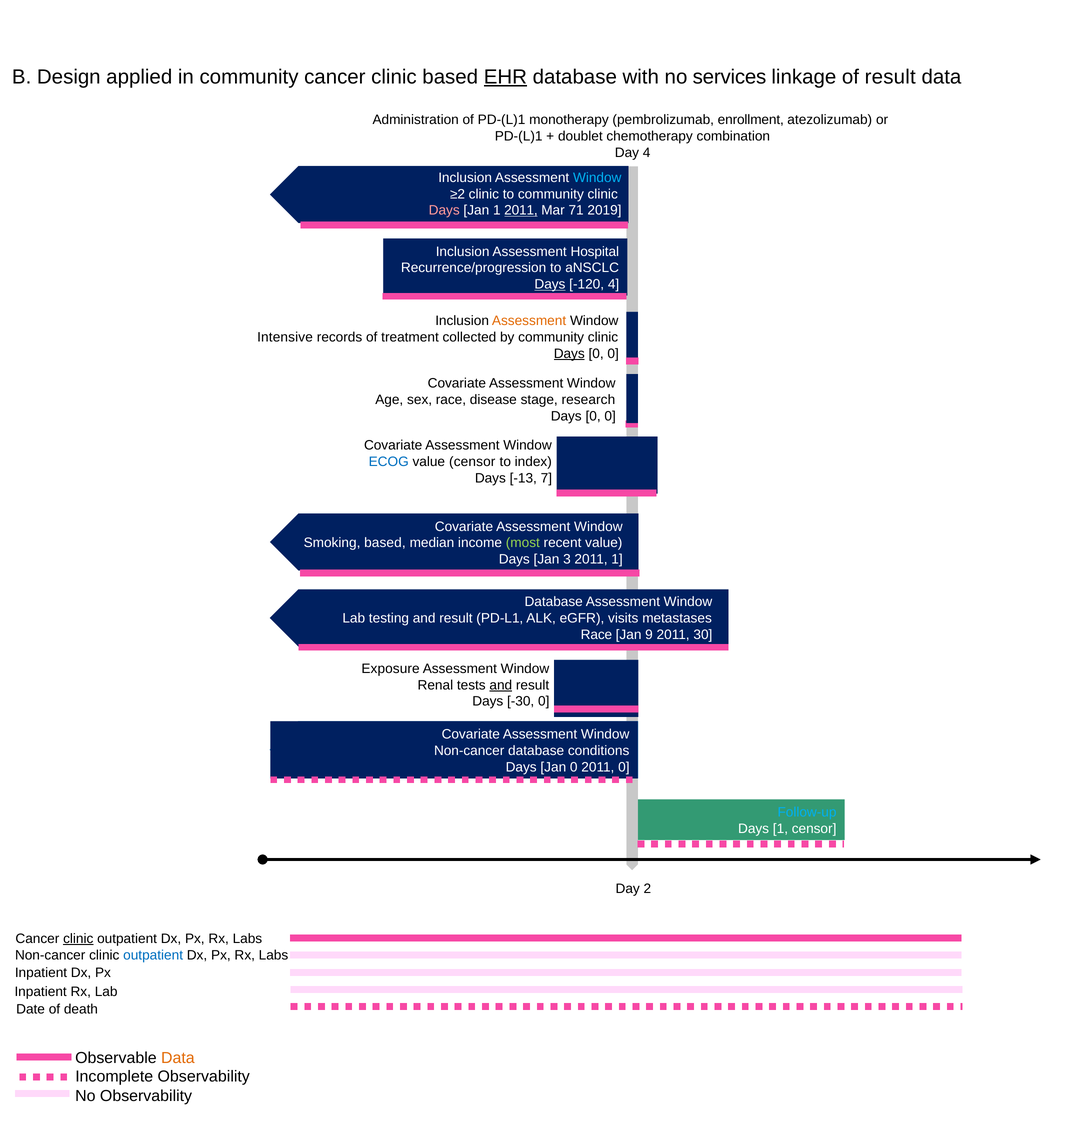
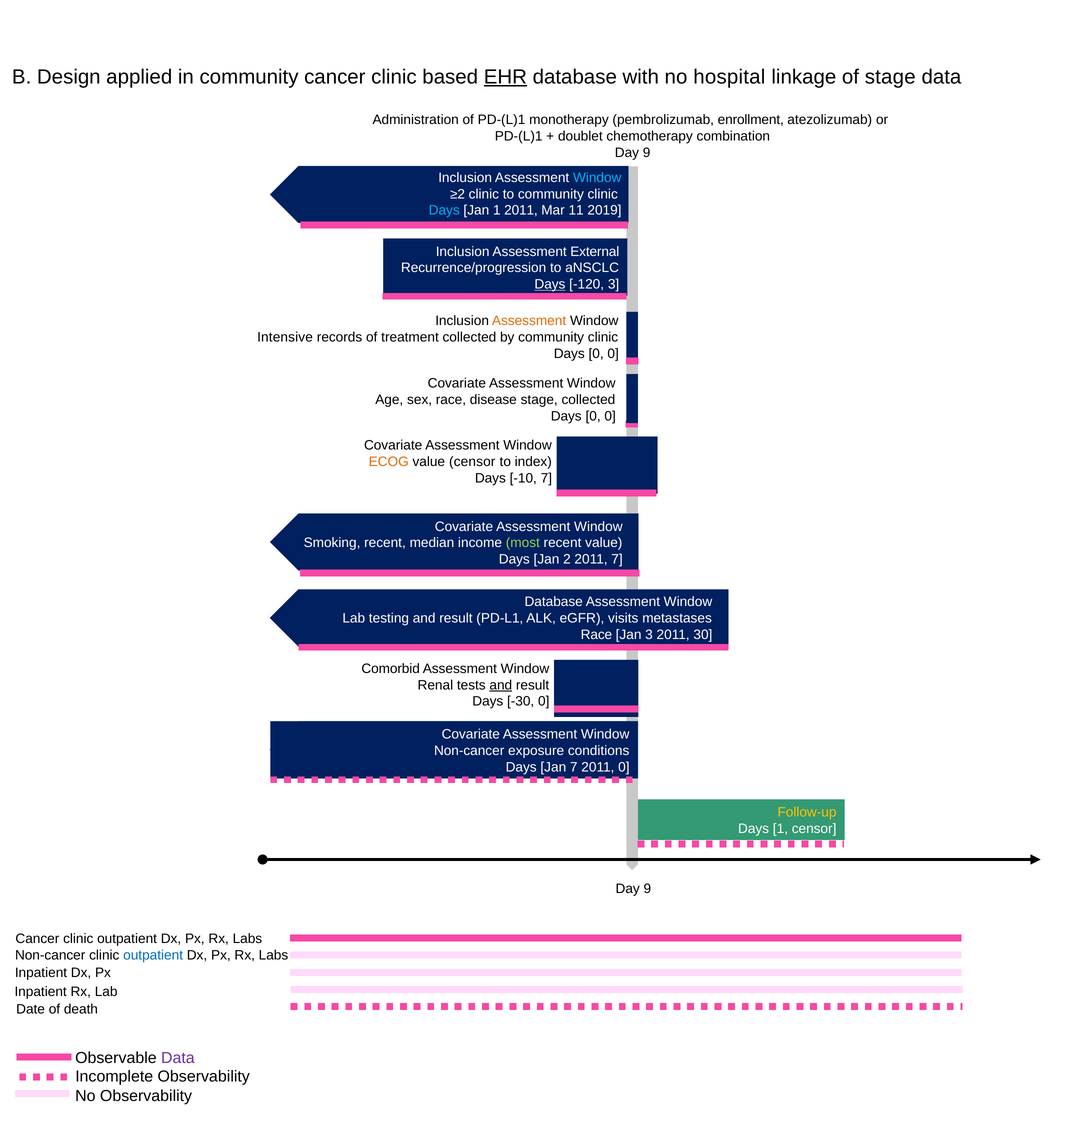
services: services -> hospital (729, 77)
of result: result -> stage (890, 77)
4: 4 -> 9 (647, 153)
Days colour: pink -> light blue (444, 211)
2011 underline: present -> none (521, 211)
71: 71 -> 11 (576, 211)
Hospital: Hospital -> External (595, 252)
-120 4: 4 -> 3 (614, 284)
Days underline: present -> none (569, 354)
stage research: research -> collected (588, 400)
ECOG colour: blue -> orange (389, 462)
-13: -13 -> -10 (523, 478)
Smoking based: based -> recent (385, 543)
3: 3 -> 2 (567, 560)
2011 1: 1 -> 7 (617, 560)
Jan 9: 9 -> 3 (649, 635)
Exposure: Exposure -> Comorbid (391, 669)
Non-cancer database: database -> exposure (536, 751)
Jan 0: 0 -> 7 (574, 768)
Follow-up colour: light blue -> yellow (807, 813)
2: 2 -> 9 (647, 889)
clinic underline: present -> none (78, 939)
Data colour: orange -> purple (178, 1058)
